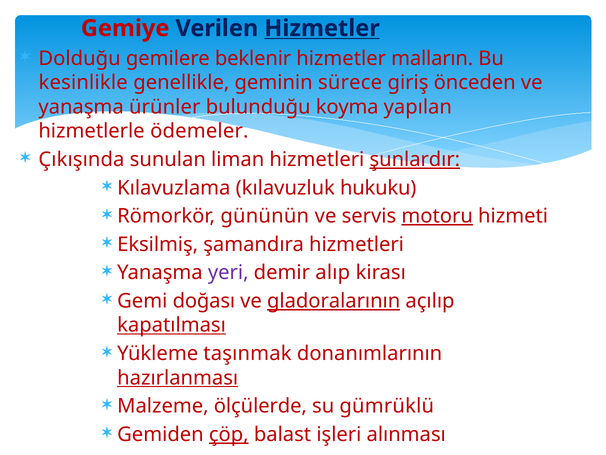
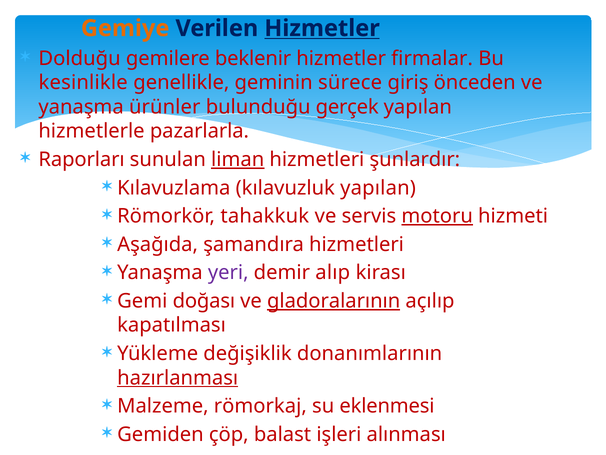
Gemiye colour: red -> orange (125, 28)
malların: malların -> firmalar (432, 58)
koyma: koyma -> gerçek (347, 107)
ödemeler: ödemeler -> pazarlarla (199, 131)
Çıkışında: Çıkışında -> Raporları (82, 159)
liman underline: none -> present (238, 159)
şunlardır underline: present -> none (415, 159)
kılavuzluk hukuku: hukuku -> yapılan (378, 188)
gününün: gününün -> tahakkuk (265, 216)
Eksilmiş: Eksilmiş -> Aşağıda (158, 244)
kapatılması underline: present -> none (172, 325)
taşınmak: taşınmak -> değişiklik (248, 353)
ölçülerde: ölçülerde -> römorkaj (260, 406)
gümrüklü: gümrüklü -> eklenmesi (387, 406)
çöp underline: present -> none (229, 434)
